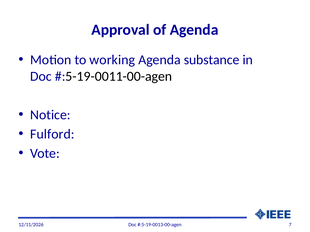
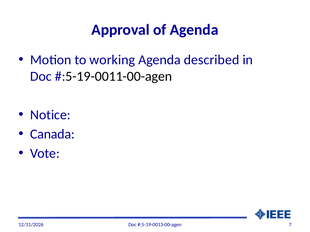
substance: substance -> described (212, 60)
Fulford: Fulford -> Canada (52, 134)
